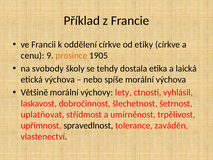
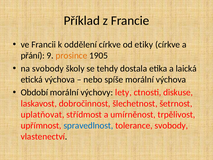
cenu: cenu -> přání (33, 55)
Většině: Většině -> Období (34, 92)
vyhlásil: vyhlásil -> diskuse (178, 92)
spravedlnost colour: black -> blue (88, 125)
tolerance zaváděn: zaváděn -> svobody (171, 125)
